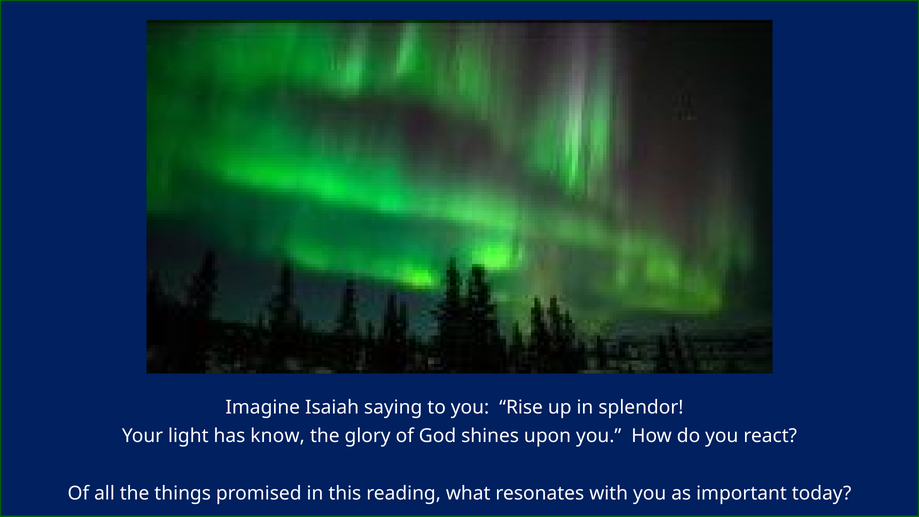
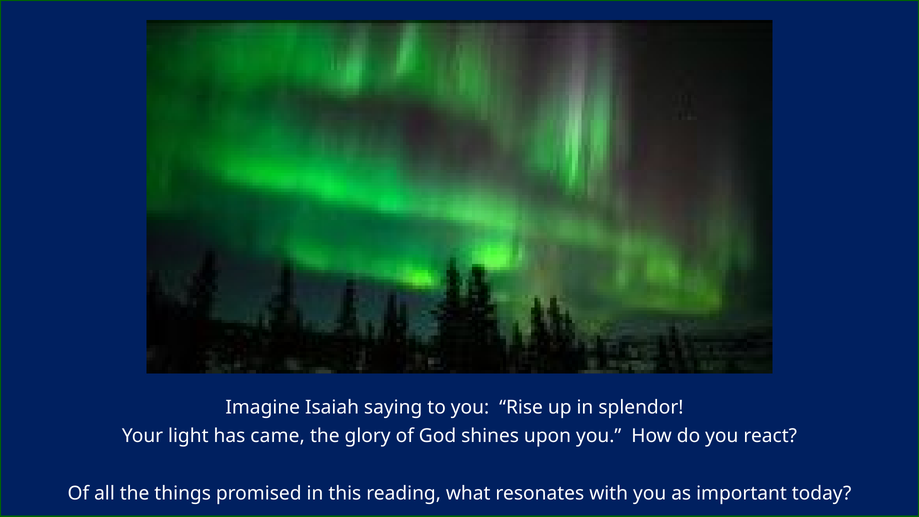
know: know -> came (278, 436)
